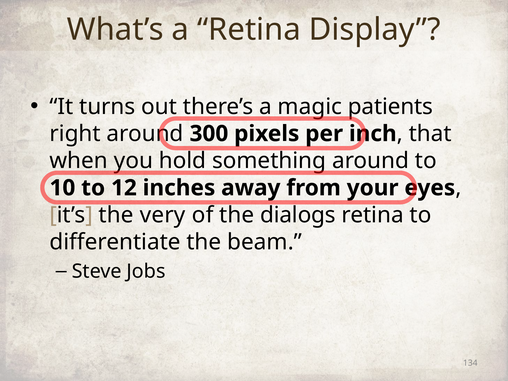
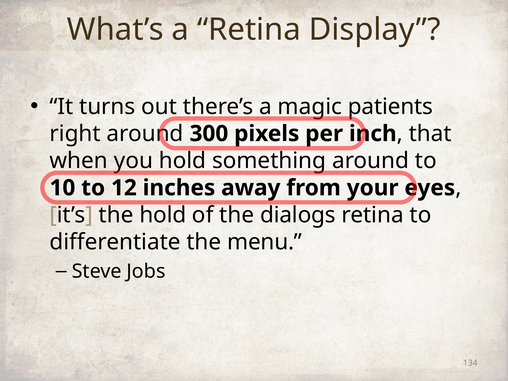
the very: very -> hold (163, 215)
beam: beam -> menu (265, 242)
